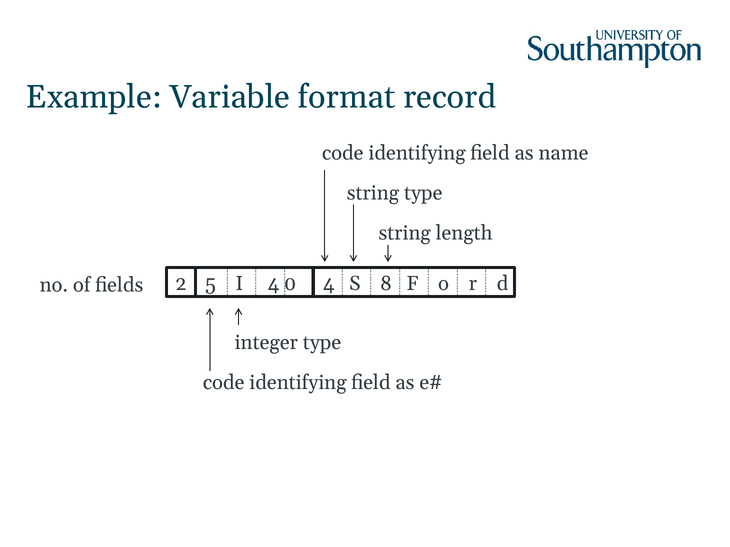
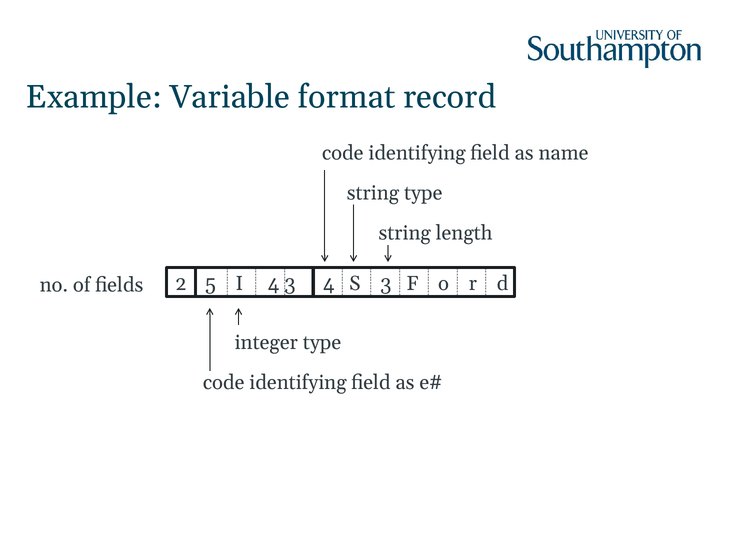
4 0: 0 -> 3 (290, 284)
S 8: 8 -> 3 (386, 284)
